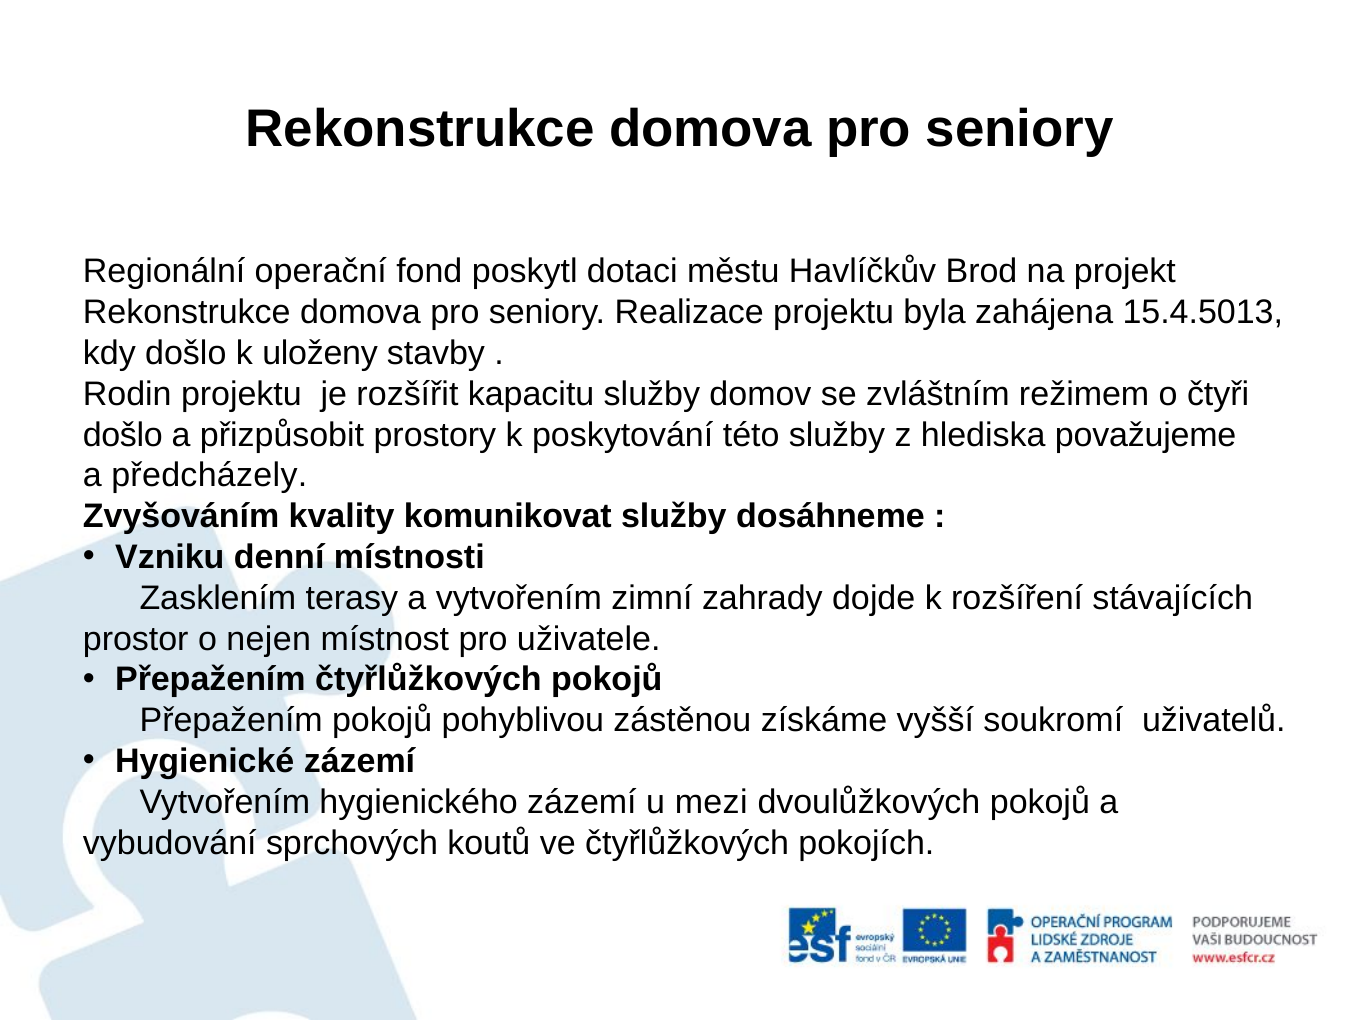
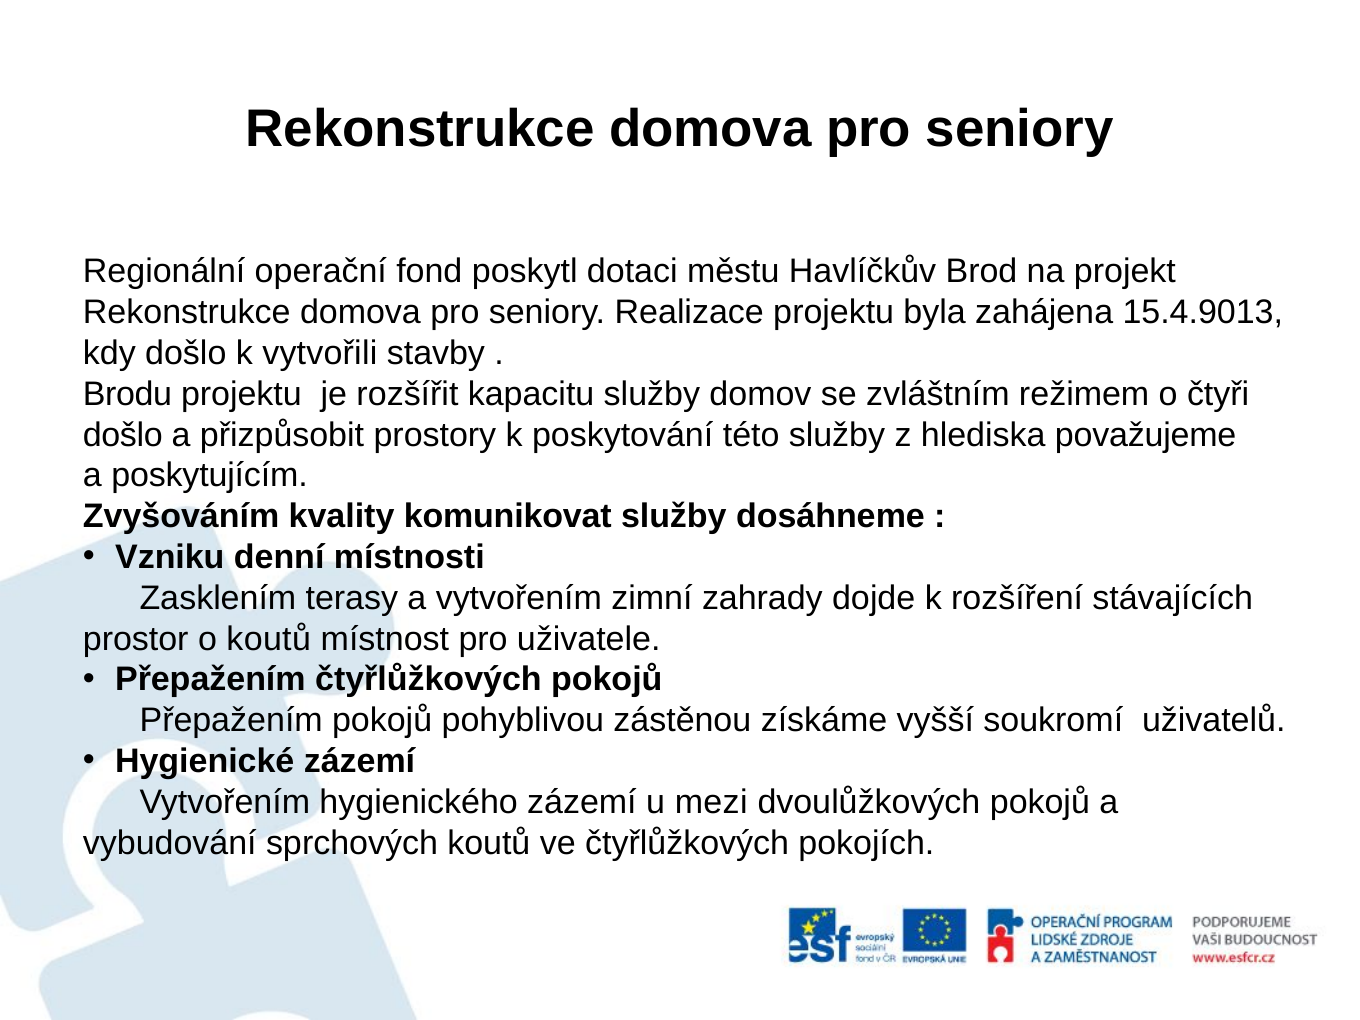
15.4.5013: 15.4.5013 -> 15.4.9013 (1203, 312)
uloženy: uloženy -> vytvořili (320, 353)
Rodin: Rodin -> Brodu (127, 394)
předcházely: předcházely -> poskytujícím (209, 476)
o nejen: nejen -> koutů (269, 639)
